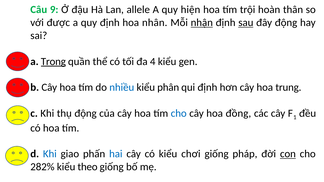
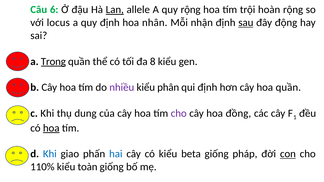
9: 9 -> 6 (54, 10)
Lan underline: none -> present (115, 10)
quy hiện: hiện -> rộng (191, 10)
hoàn thân: thân -> rộng (293, 10)
được: được -> locus (58, 23)
nhận underline: present -> none (202, 23)
4: 4 -> 8 (153, 62)
nhiều colour: blue -> purple (122, 87)
hoa trung: trung -> quần (288, 87)
thụ động: động -> dung (86, 113)
cho colour: blue -> purple (179, 113)
hoa underline: none -> present (51, 128)
chơi: chơi -> beta (191, 154)
282%: 282% -> 110% (42, 167)
theo: theo -> toàn (88, 167)
